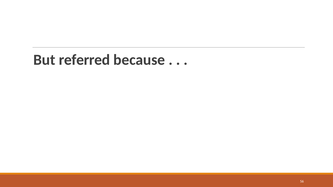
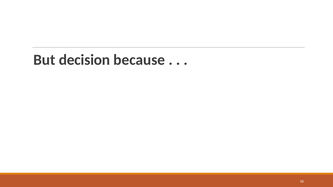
referred: referred -> decision (84, 60)
